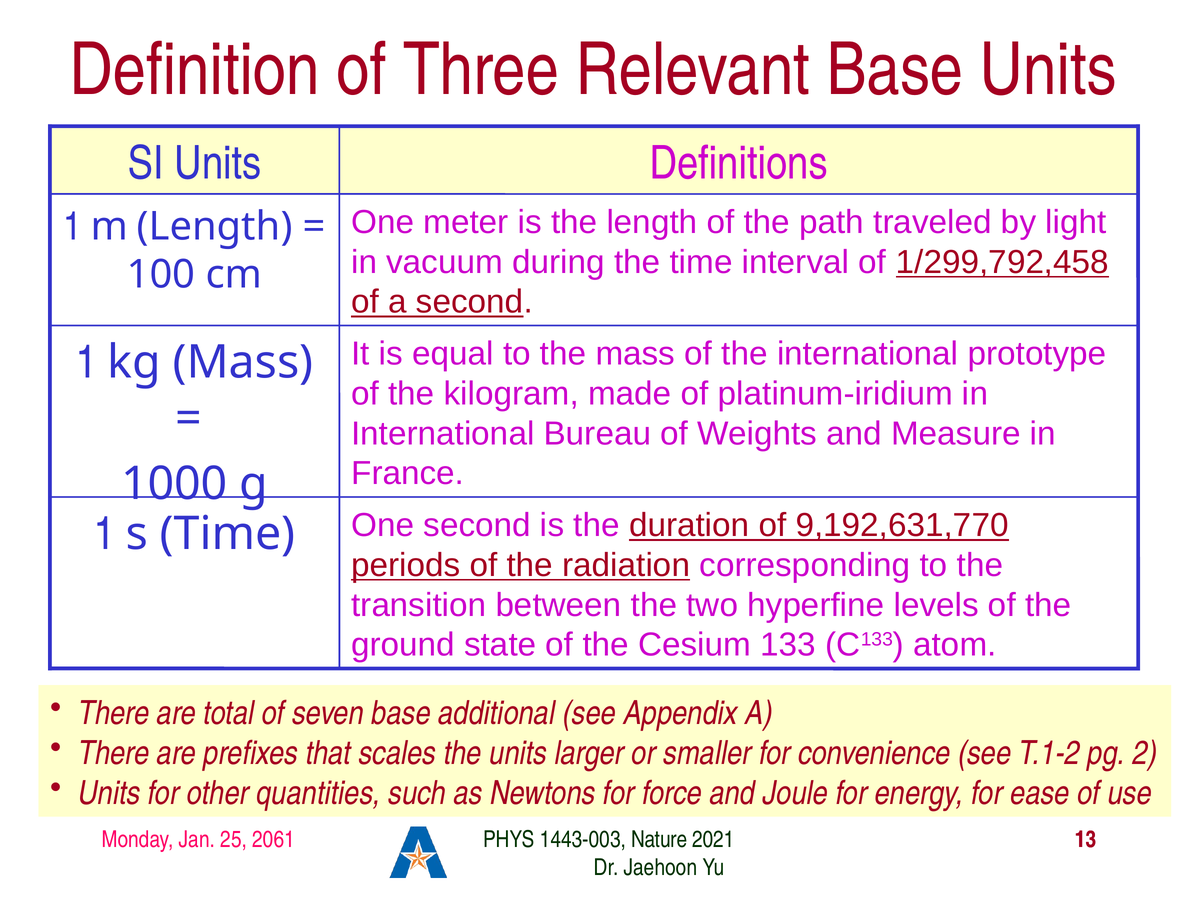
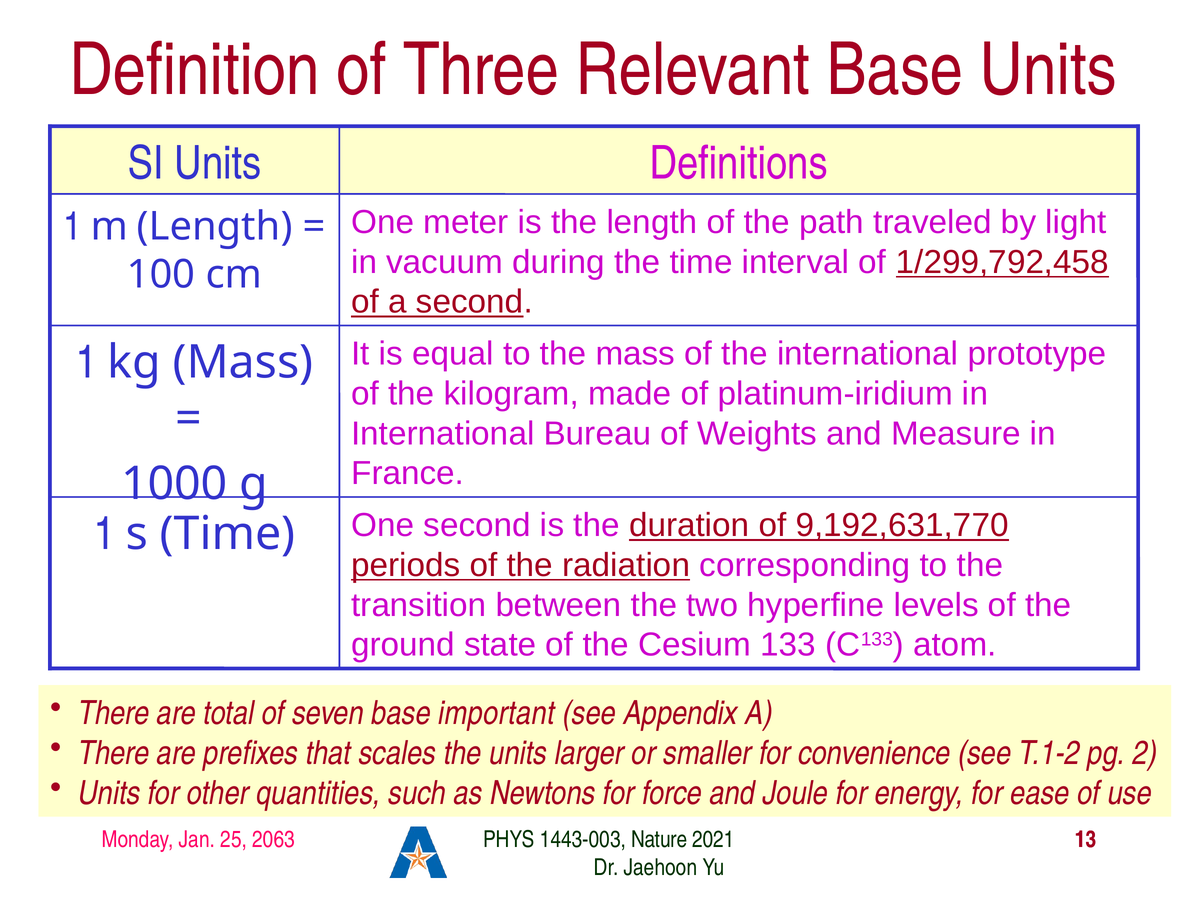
additional: additional -> important (497, 714)
2061: 2061 -> 2063 (274, 840)
